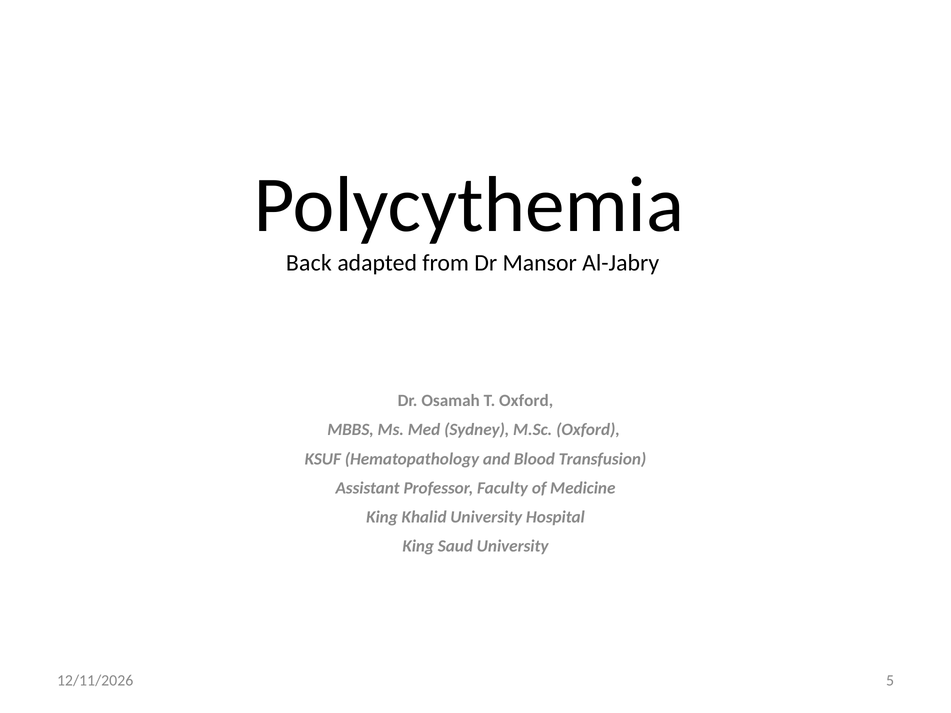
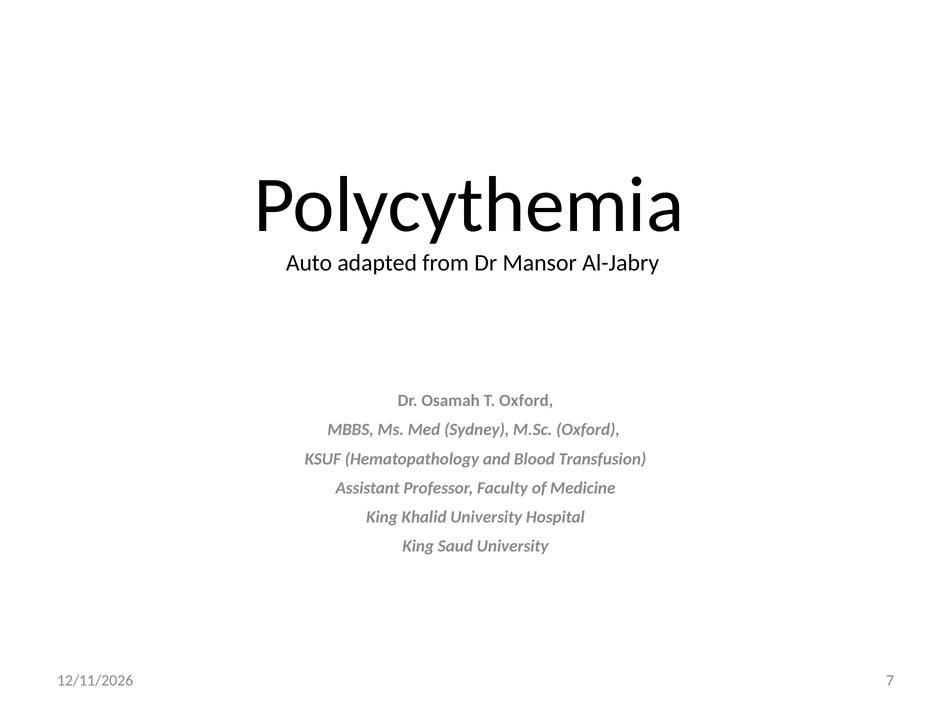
Back: Back -> Auto (309, 263)
5: 5 -> 7 (890, 681)
